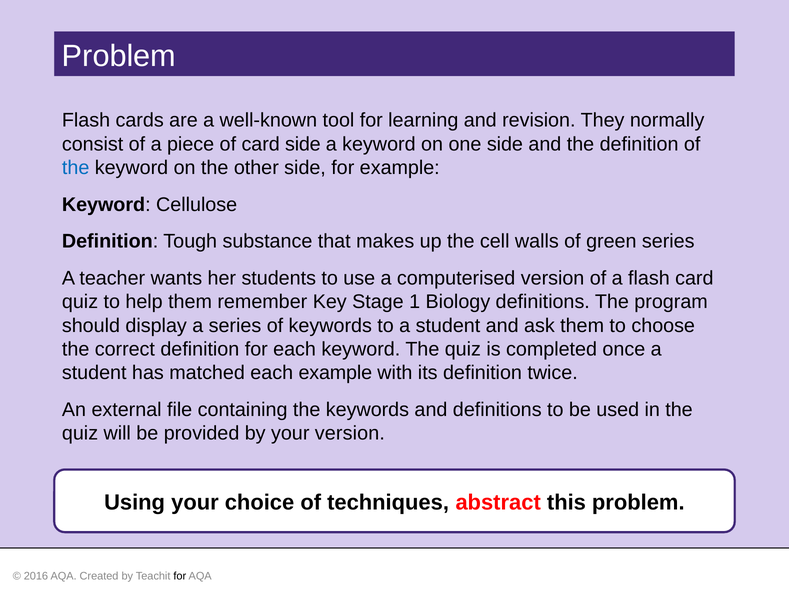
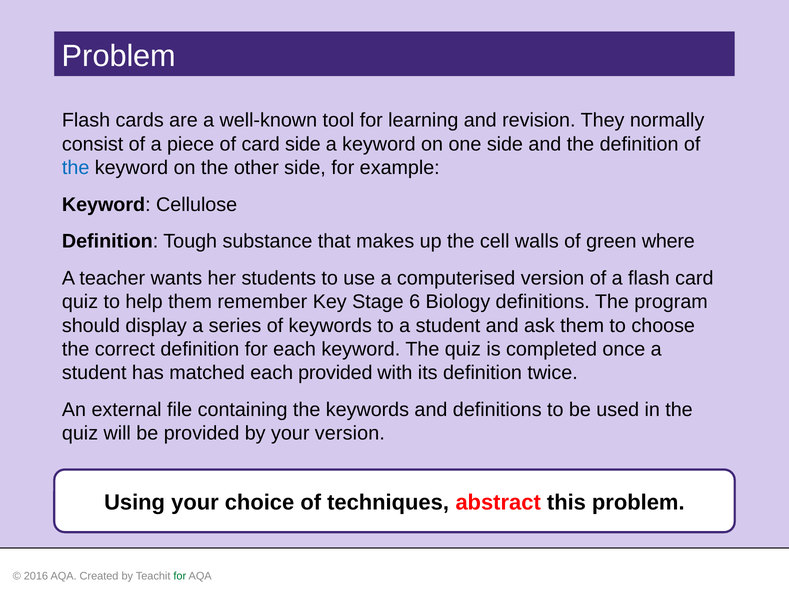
green series: series -> where (668, 241)
1: 1 -> 6 (415, 302)
each example: example -> provided (335, 373)
for colour: black -> green (180, 576)
